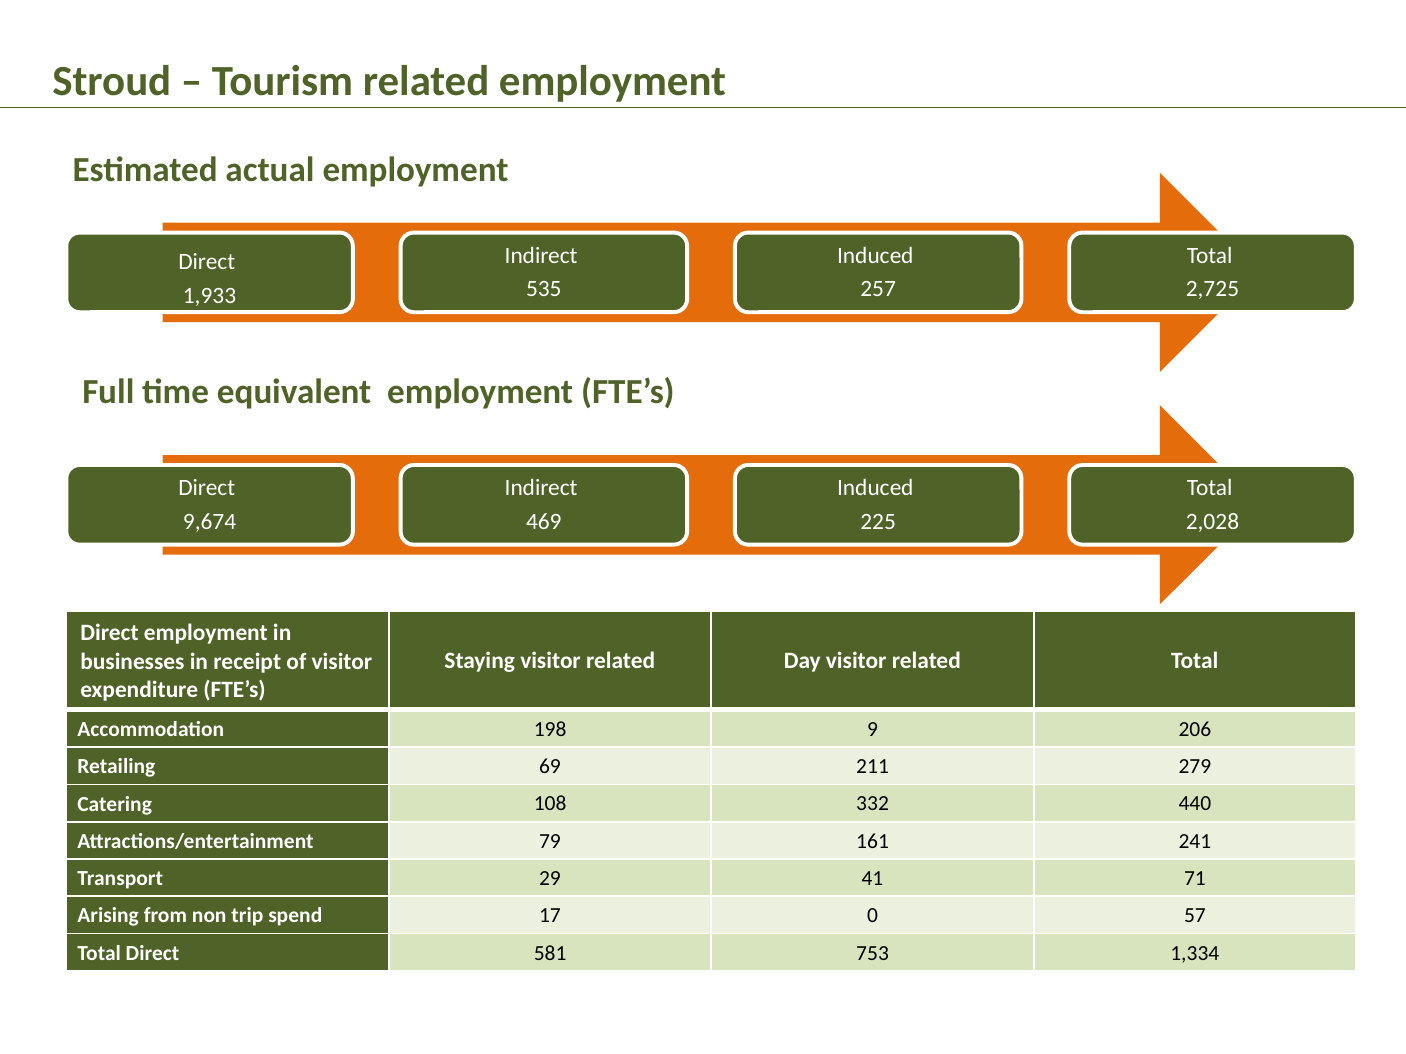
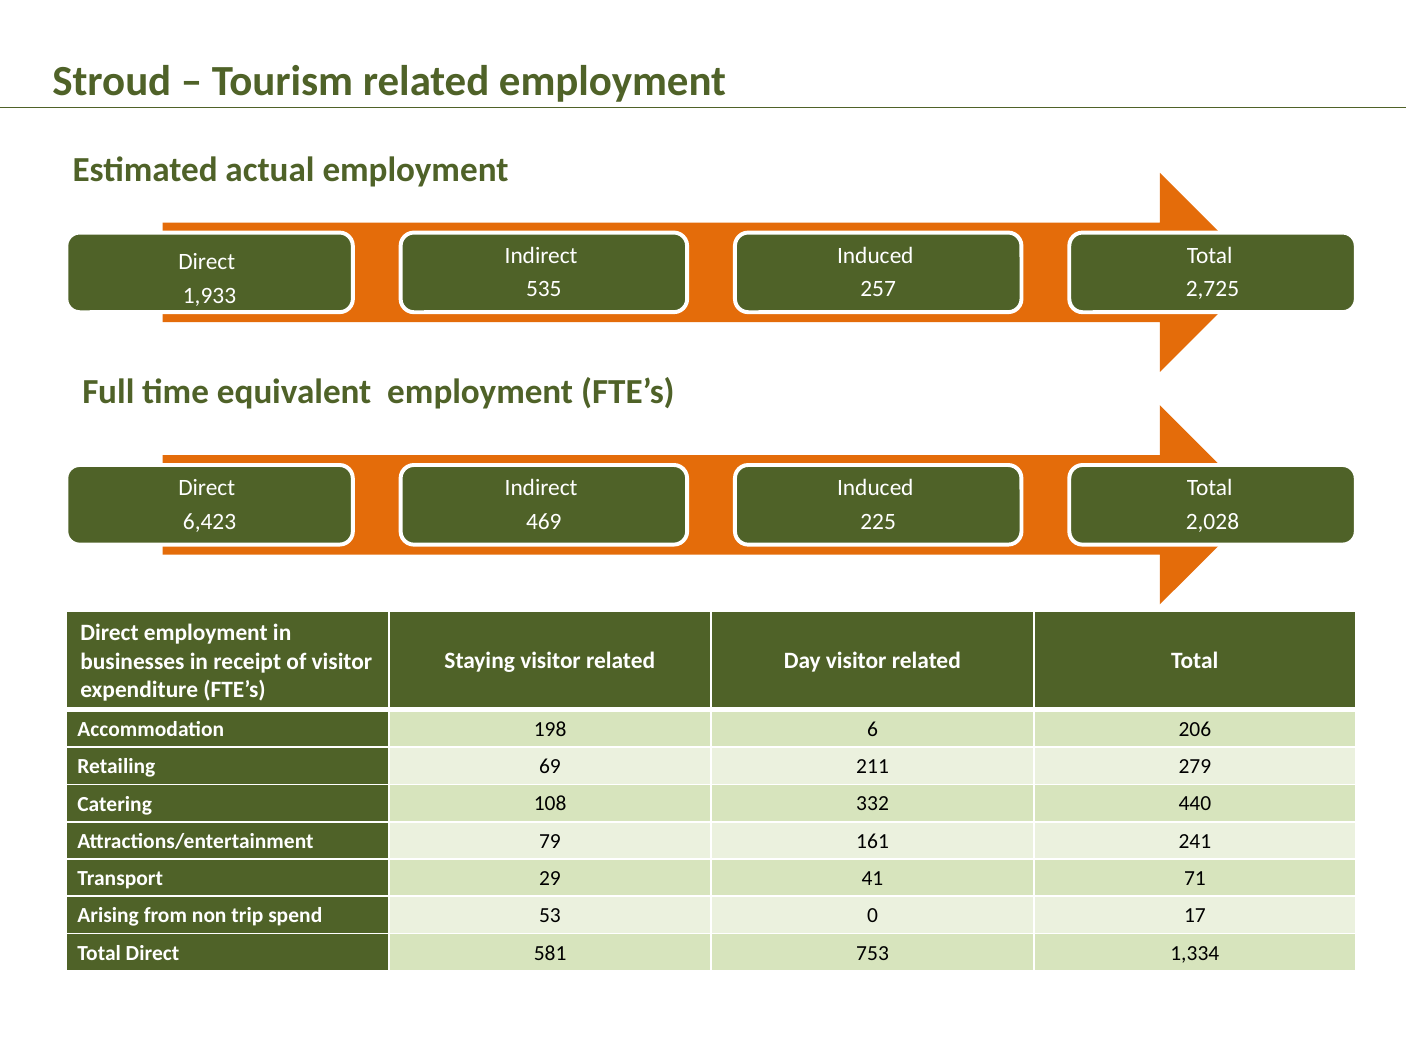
9,674: 9,674 -> 6,423 (210, 522)
9: 9 -> 6 (873, 730)
17: 17 -> 53 (550, 916)
57: 57 -> 17 (1195, 916)
